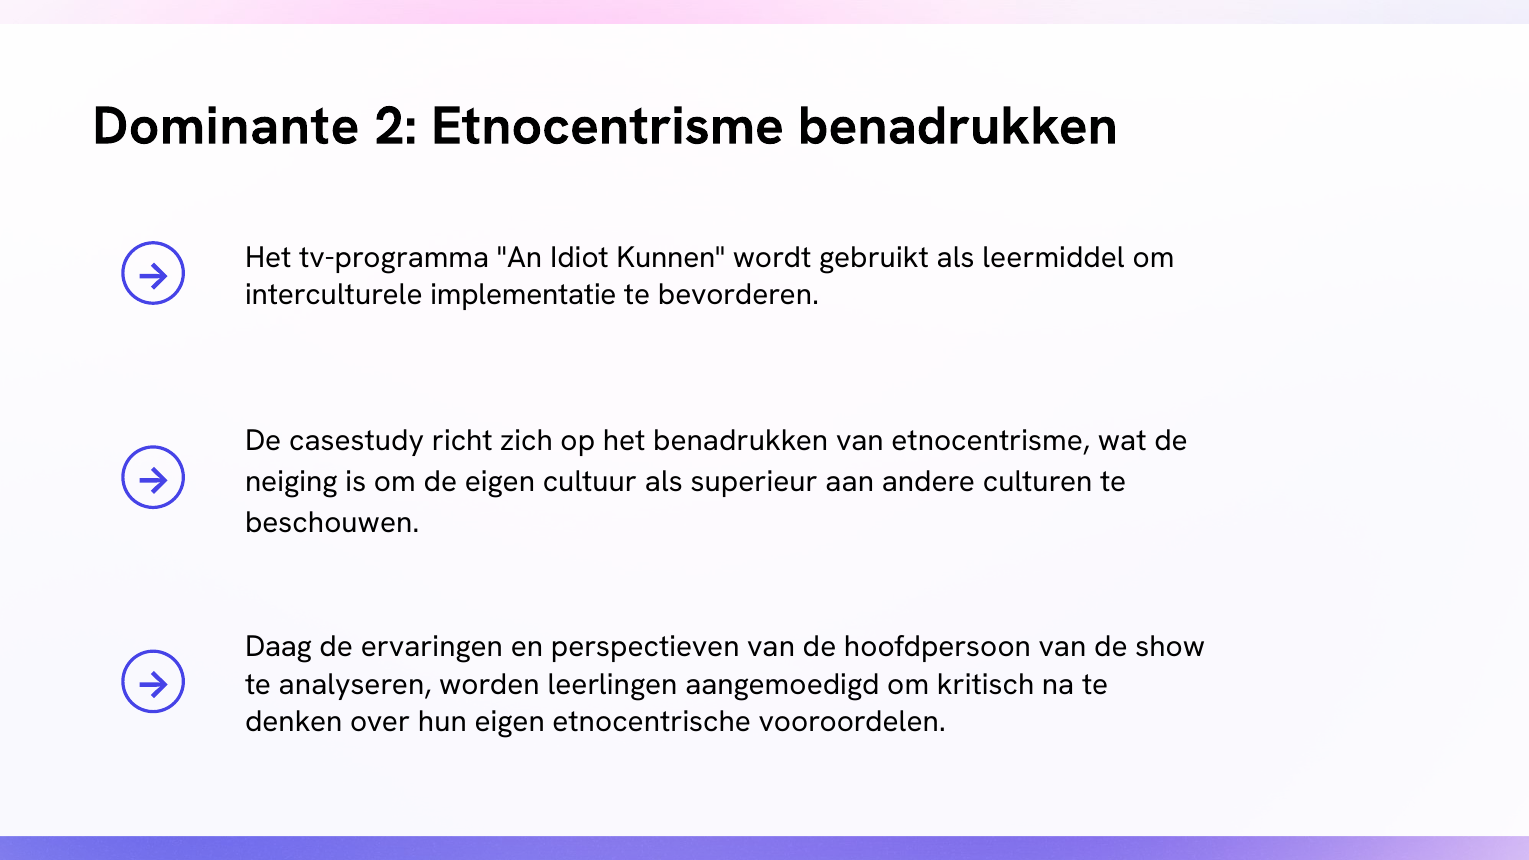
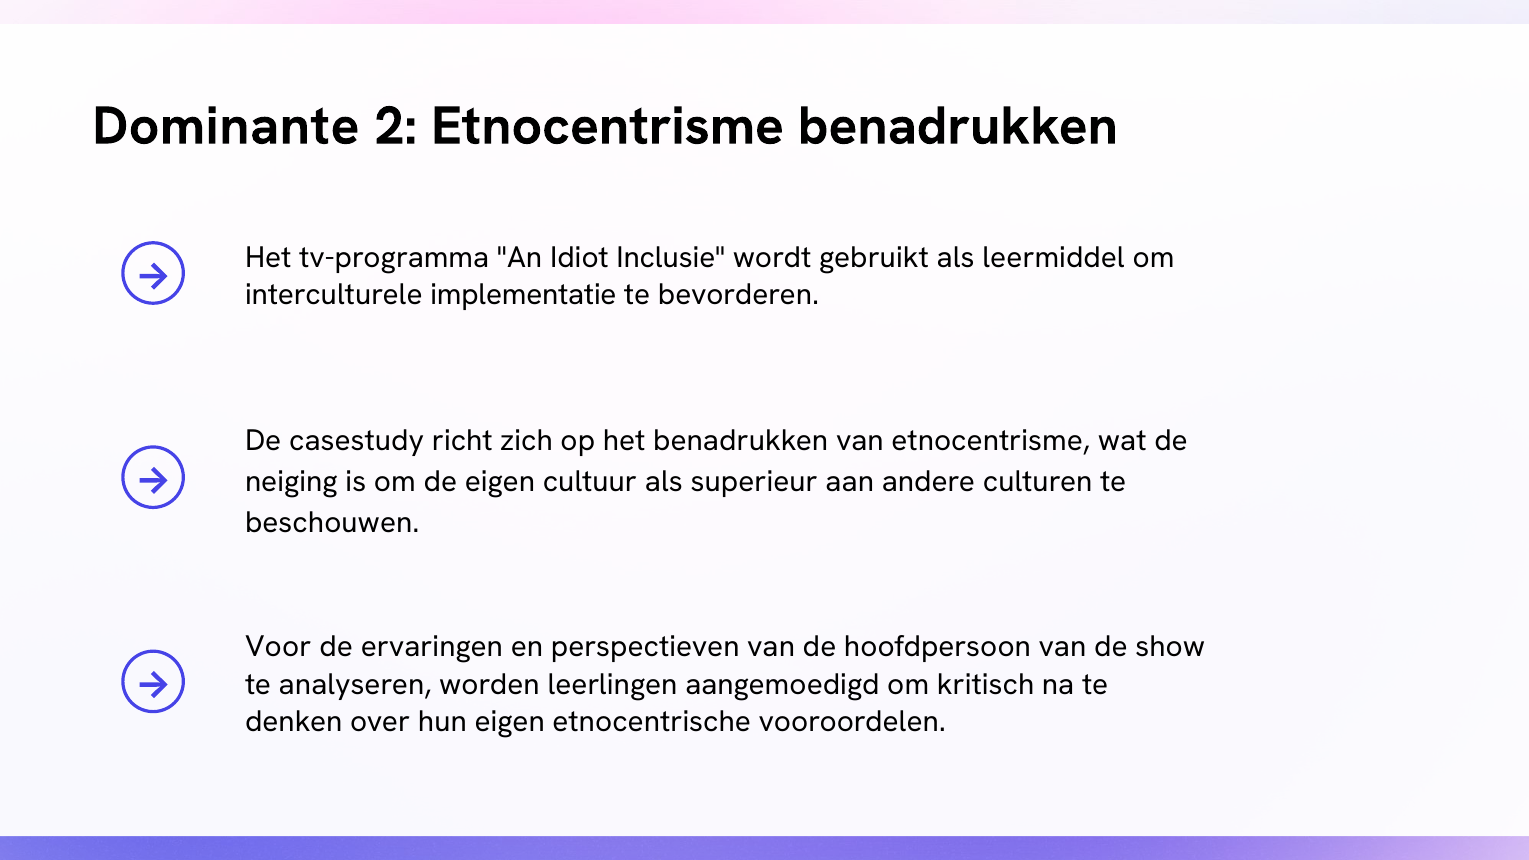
Kunnen: Kunnen -> Inclusie (671, 257)
Daag: Daag -> Voor (278, 647)
